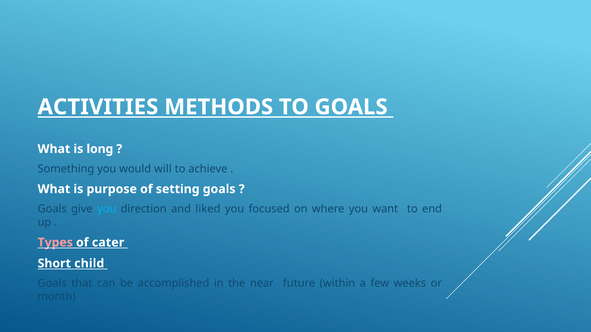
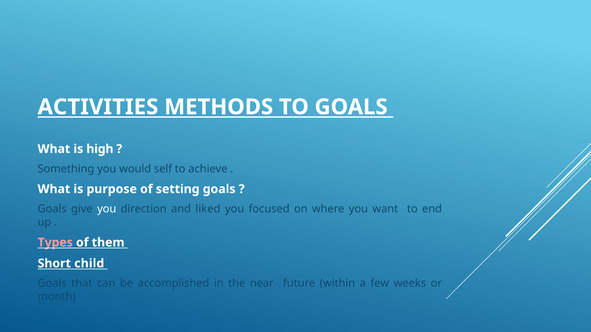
long: long -> high (100, 149)
will: will -> self (163, 169)
you colour: light blue -> white (107, 209)
cater: cater -> them (108, 243)
